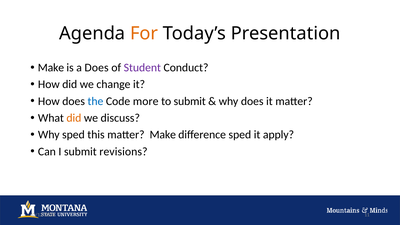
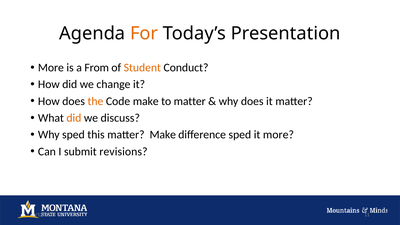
Make: Make -> More (51, 68)
a Does: Does -> From (97, 68)
Student colour: purple -> orange (142, 68)
the colour: blue -> orange (95, 101)
Code more: more -> make (146, 101)
to submit: submit -> matter (190, 101)
it apply: apply -> more (278, 135)
